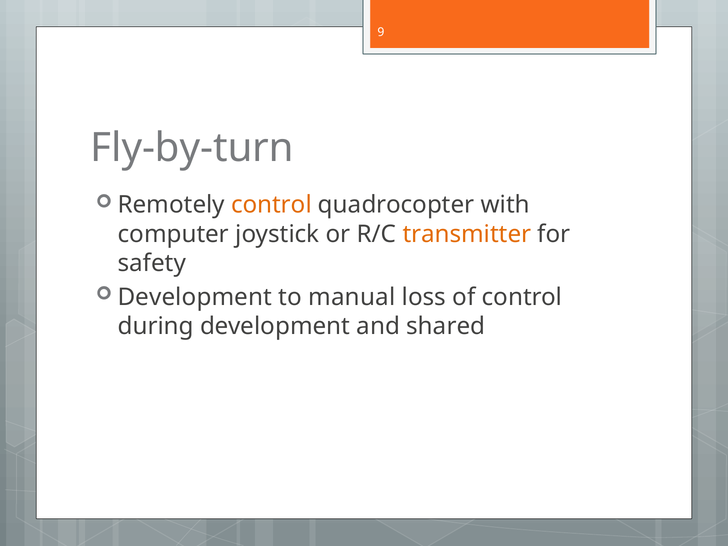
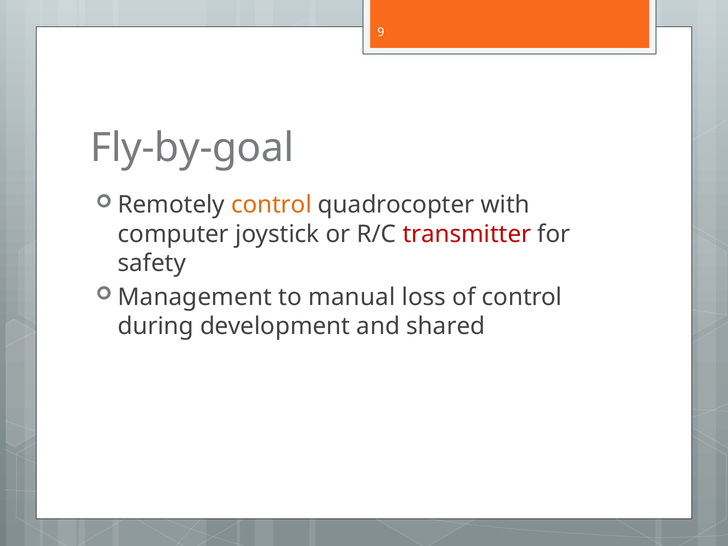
Fly-by-turn: Fly-by-turn -> Fly-by-goal (192, 148)
transmitter colour: orange -> red (467, 234)
Development: Development -> Management (195, 297)
